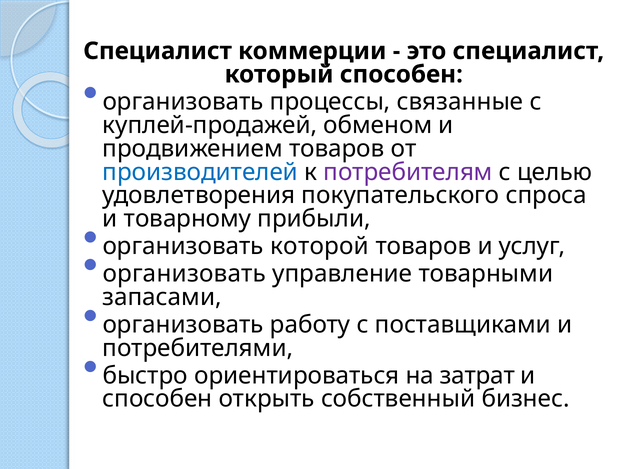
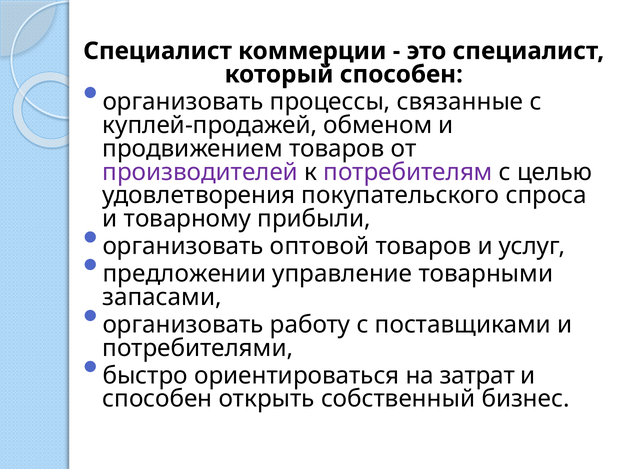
производителей colour: blue -> purple (200, 172)
которой: которой -> оптовой (320, 246)
организовать: организовать -> предложении (184, 274)
